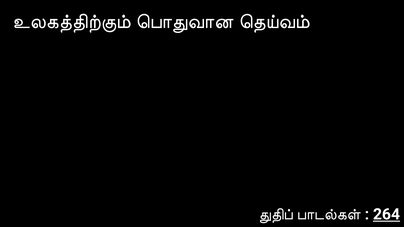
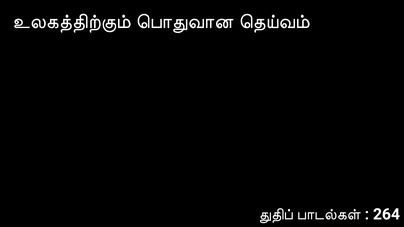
264 underline: present -> none (386, 215)
